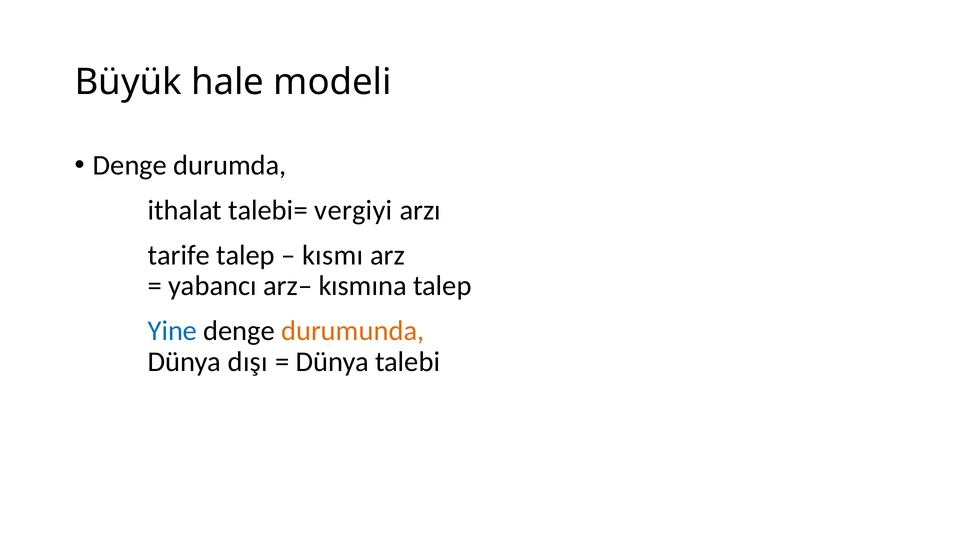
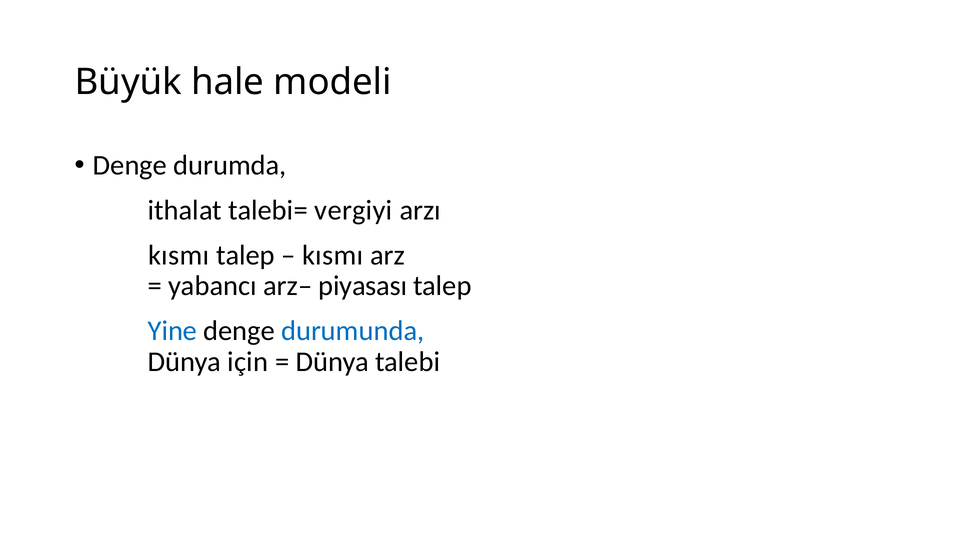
tarife: tarife -> kısmı (179, 255)
kısmına: kısmına -> piyasası (363, 286)
durumunda colour: orange -> blue (353, 331)
dışı: dışı -> için (248, 362)
